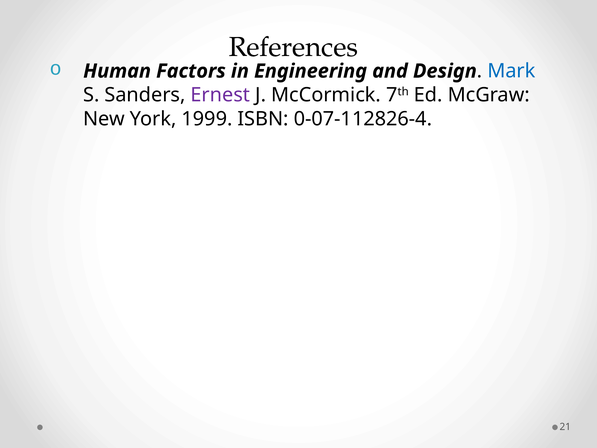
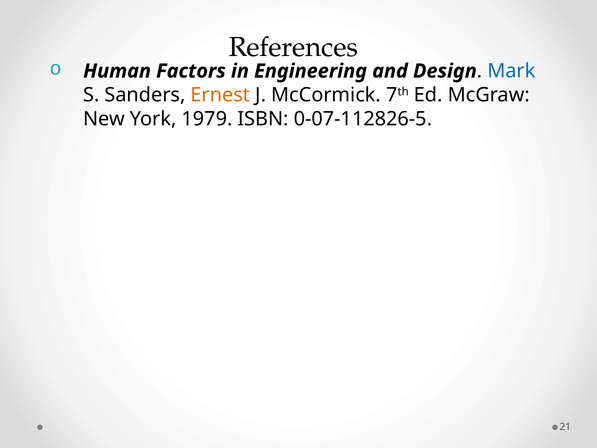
Ernest colour: purple -> orange (220, 95)
1999: 1999 -> 1979 (207, 119)
0-07-112826-4: 0-07-112826-4 -> 0-07-112826-5 (363, 119)
